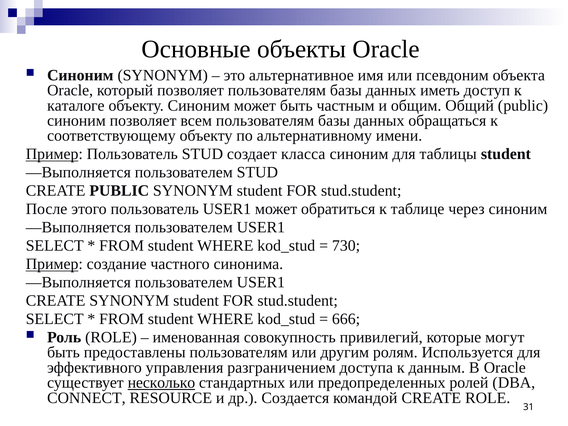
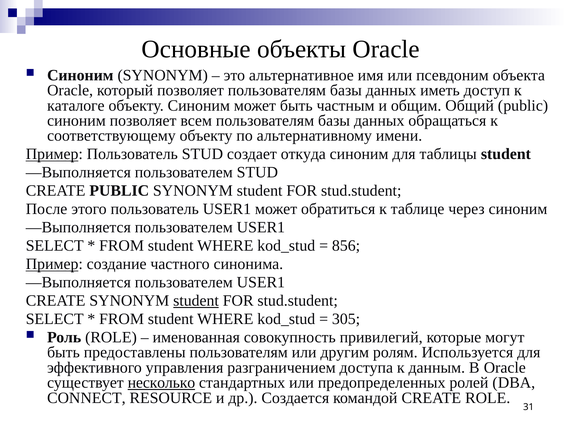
класса: класса -> откуда (303, 154)
730: 730 -> 856 (346, 246)
student underline: none -> present (196, 301)
666: 666 -> 305 (346, 319)
